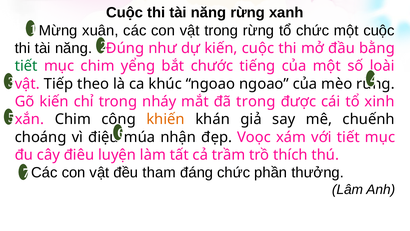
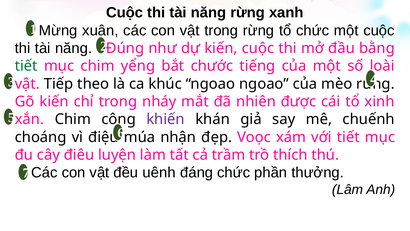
đã trong: trong -> nhiên (256, 101)
khiến colour: orange -> purple (166, 119)
tham: tham -> uênh (159, 172)
